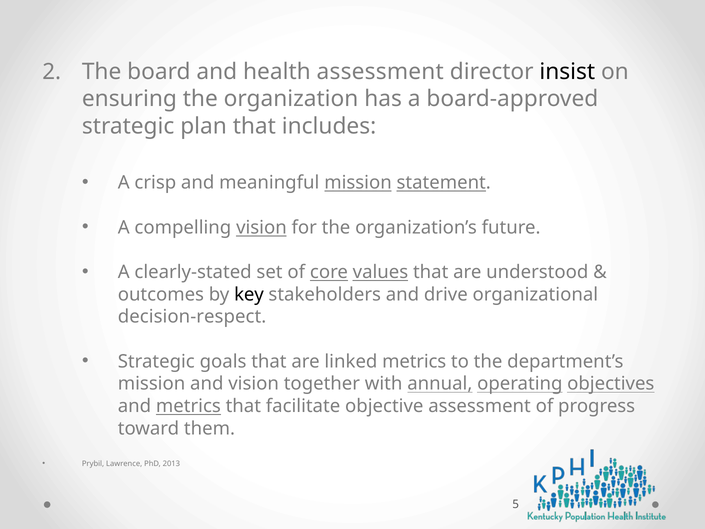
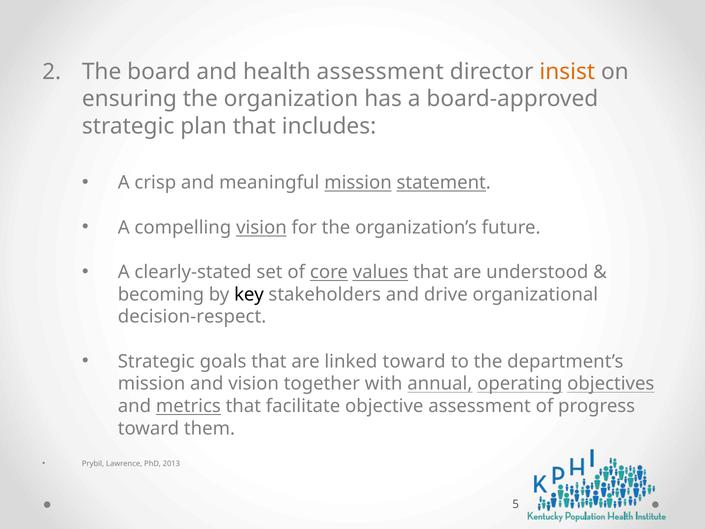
insist colour: black -> orange (567, 72)
outcomes: outcomes -> becoming (161, 294)
linked metrics: metrics -> toward (414, 361)
